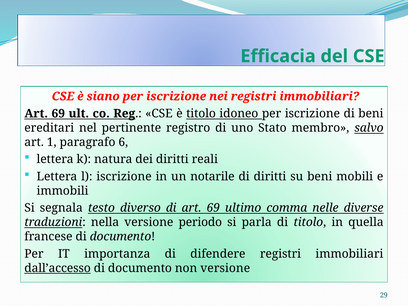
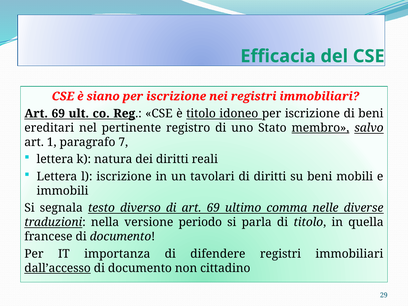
membro underline: none -> present (320, 128)
6: 6 -> 7 (123, 142)
notarile: notarile -> tavolari (212, 177)
non versione: versione -> cittadino (225, 268)
